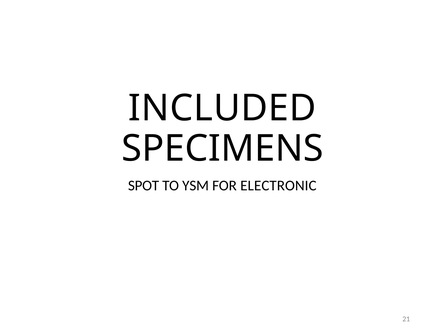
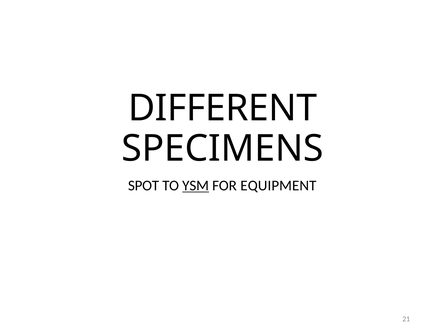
INCLUDED: INCLUDED -> DIFFERENT (223, 108)
YSM underline: none -> present (196, 185)
ELECTRONIC: ELECTRONIC -> EQUIPMENT (278, 185)
